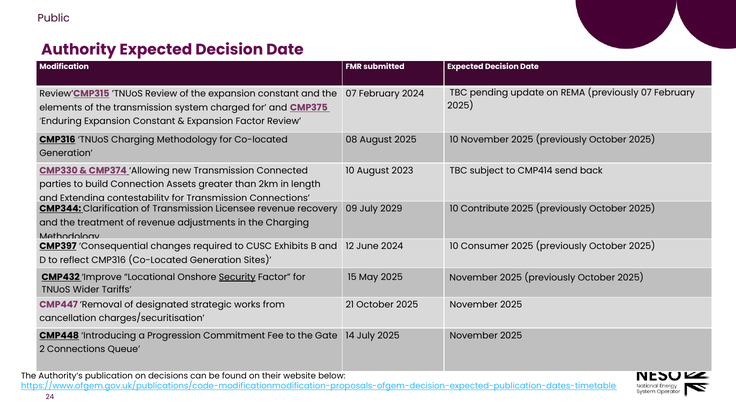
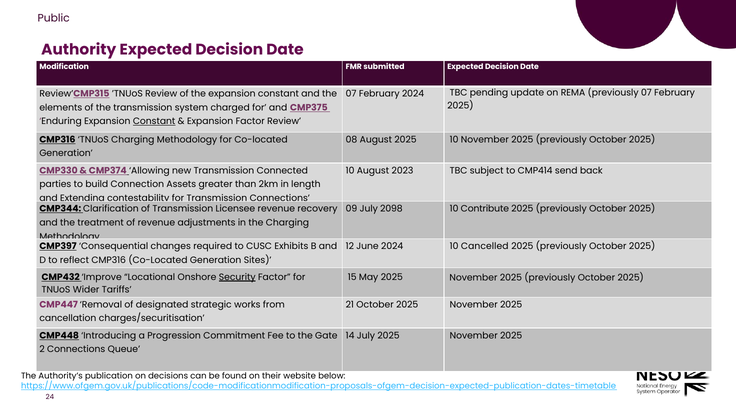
Constant underline: none -> present (154, 121)
2029: 2029 -> 2098 (391, 209)
Consumer: Consumer -> Cancelled (485, 246)
